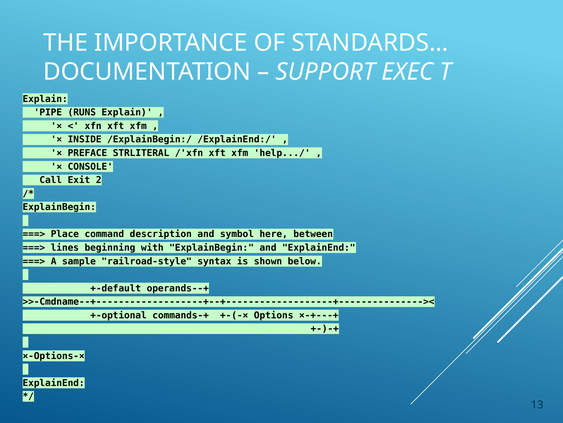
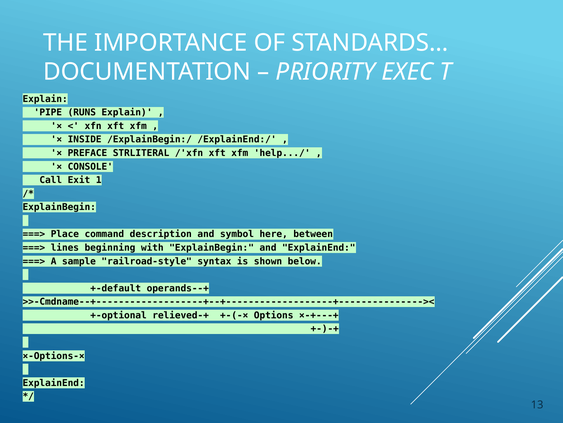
SUPPORT: SUPPORT -> PRIORITY (325, 72)
2: 2 -> 1 (99, 180)
commands-+: commands-+ -> relieved-+ (181, 315)
